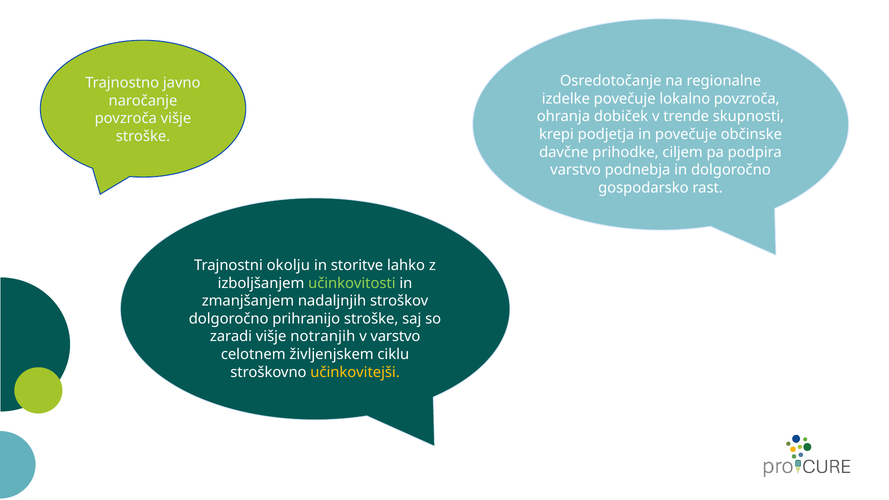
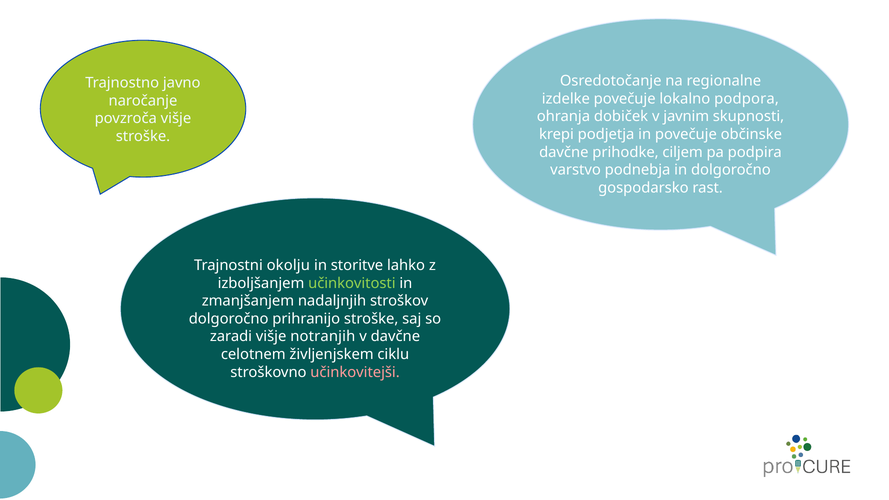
lokalno povzroča: povzroča -> podpora (747, 99)
trende: trende -> javnim (686, 117)
v varstvo: varstvo -> davčne (395, 337)
učinkovitejši colour: yellow -> pink (355, 372)
